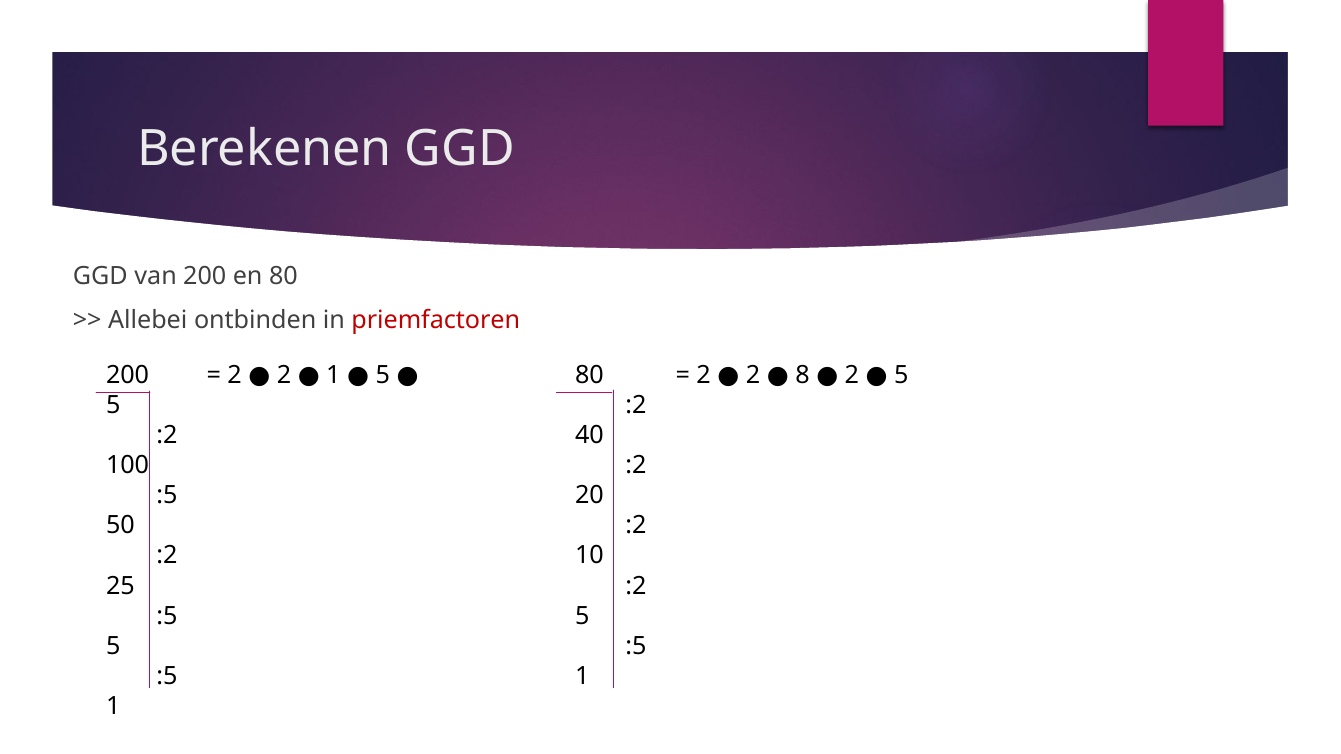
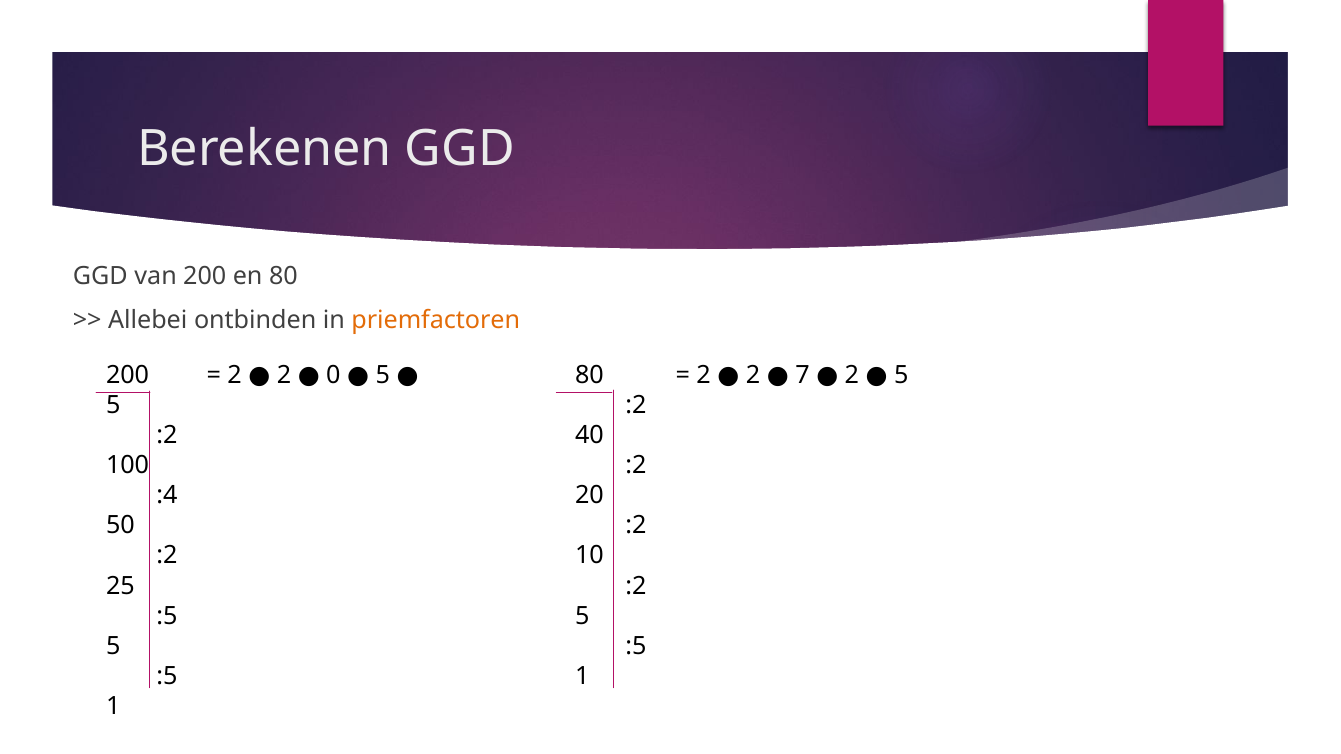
priemfactoren colour: red -> orange (436, 320)
2 1: 1 -> 0 (333, 375)
8: 8 -> 7 (802, 375)
:5: :5 -> :4 (167, 496)
